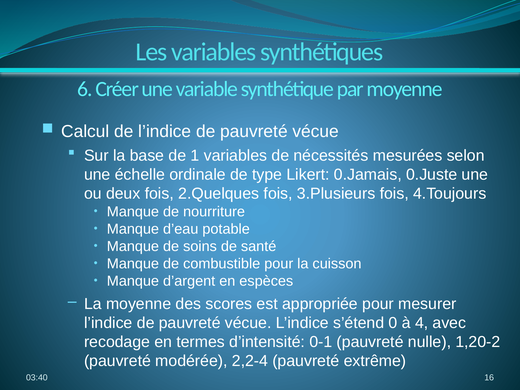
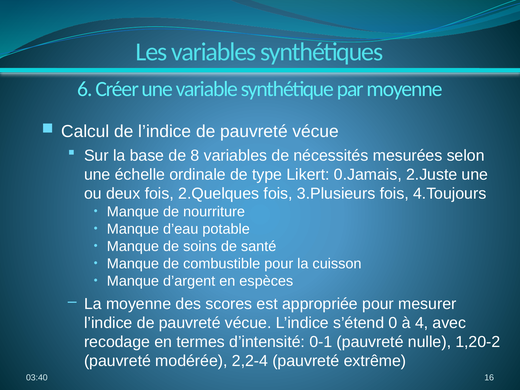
1: 1 -> 8 (195, 156)
0.Juste: 0.Juste -> 2.Juste (432, 175)
